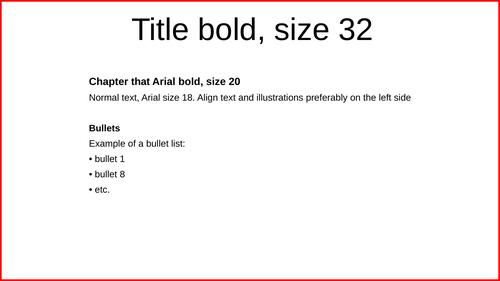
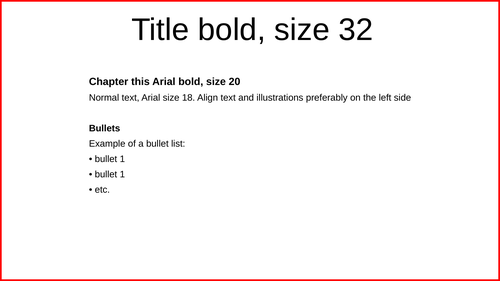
that: that -> this (140, 82)
8: 8 -> 1 (122, 175)
